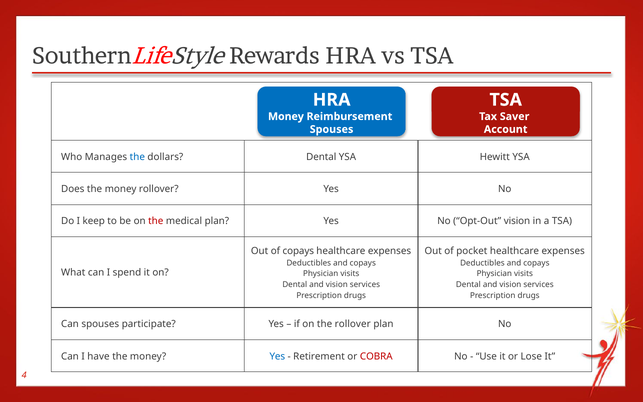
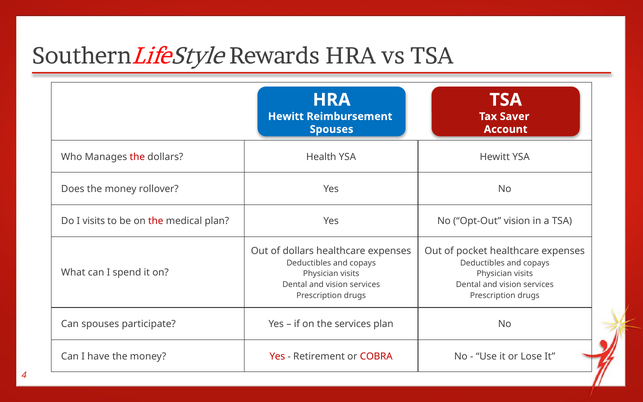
Money: Money -> Hewitt (286, 116)
the colour: blue -> red (137, 157)
dollars Dental: Dental -> Health (321, 157)
I keep: keep -> visits (94, 221)
of copays: copays -> dollars (298, 251)
the rollover: rollover -> services (353, 324)
Yes colour: blue -> red (277, 356)
